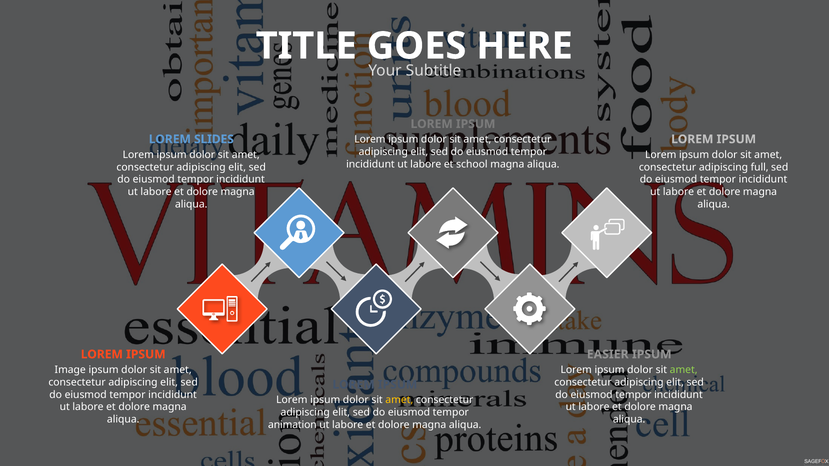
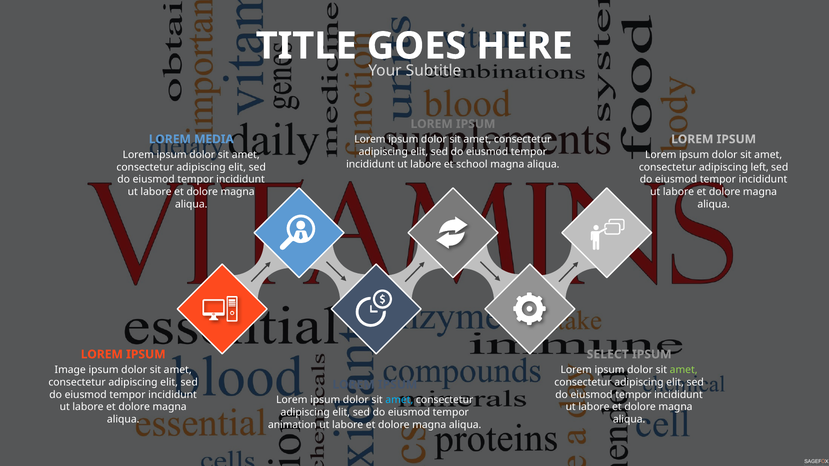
SLIDES: SLIDES -> MEDIA (214, 139)
full: full -> left (760, 167)
EASIER: EASIER -> SELECT (608, 355)
amet colour: yellow -> light blue (399, 400)
